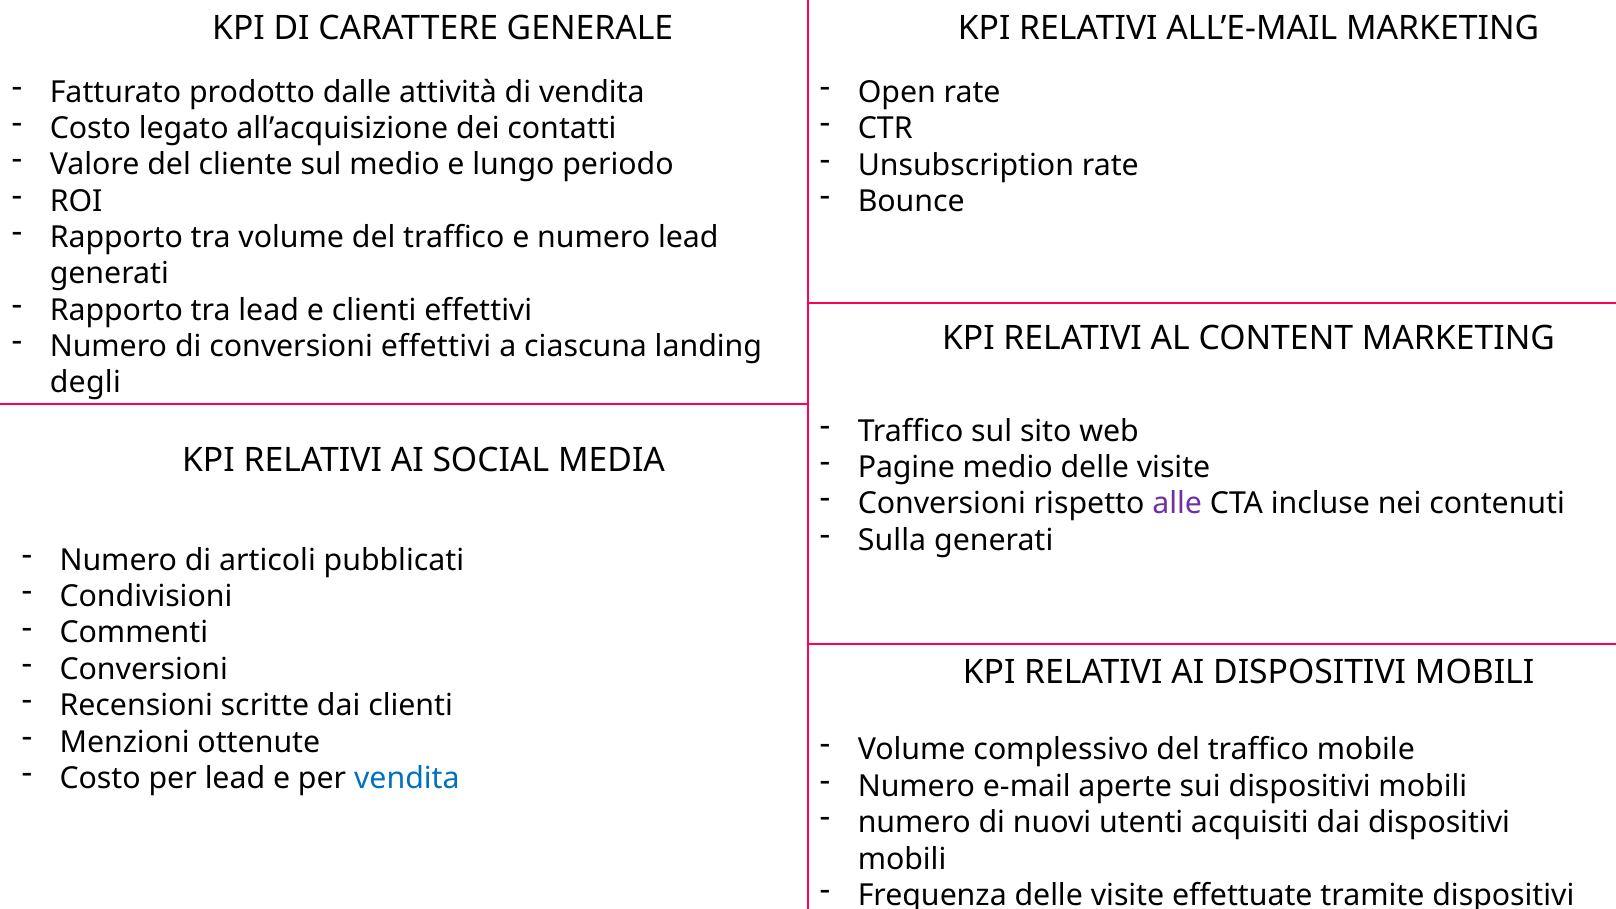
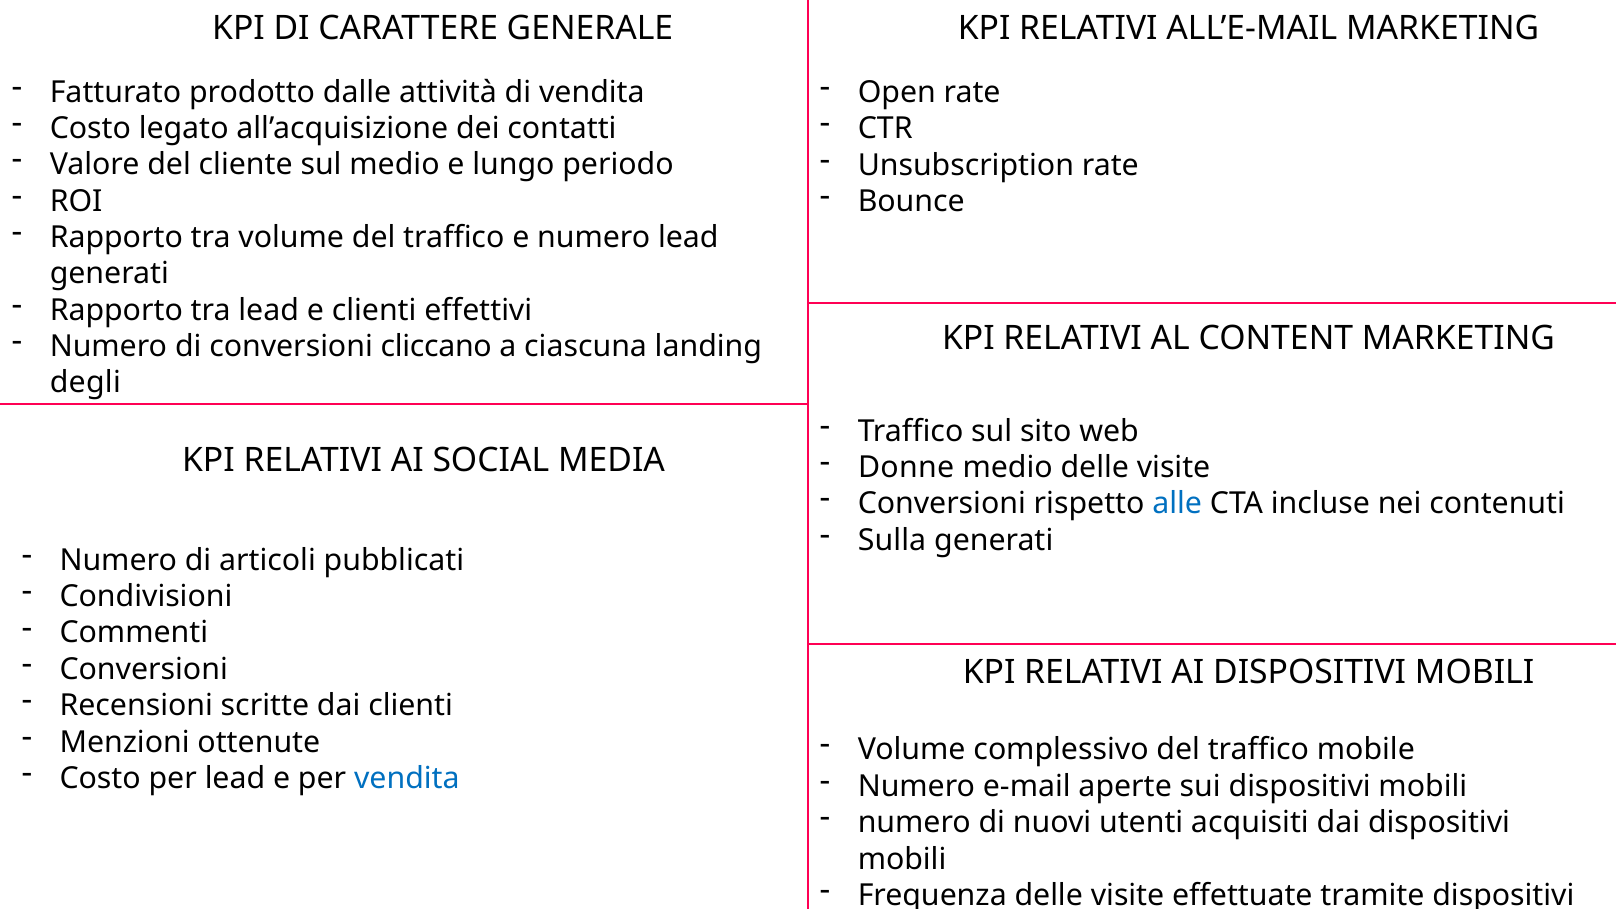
conversioni effettivi: effettivi -> cliccano (436, 347)
Pagine: Pagine -> Donne (906, 467)
alle colour: purple -> blue (1177, 504)
